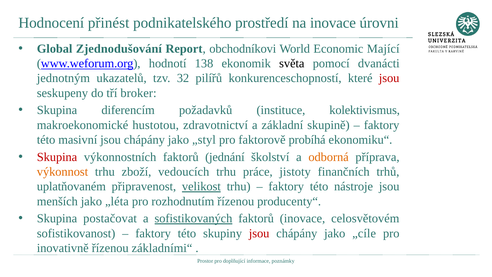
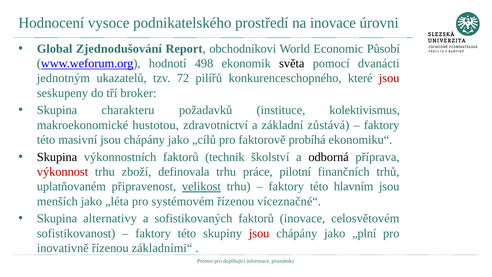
přinést: přinést -> vysoce (109, 23)
Mající: Mající -> Působí (383, 49)
138: 138 -> 498 (204, 63)
32: 32 -> 72 (183, 78)
konkurenceschopností: konkurenceschopností -> konkurenceschopného (285, 78)
diferencím: diferencím -> charakteru (128, 110)
skupině: skupině -> zůstává (328, 125)
„styl: „styl -> „cílů (204, 140)
Skupina colour: red -> black (57, 157)
jednání: jednání -> technik (225, 157)
odborná colour: orange -> black (329, 157)
výkonnost colour: orange -> red (62, 172)
vedoucích: vedoucích -> definovala (184, 172)
jistoty: jistoty -> pilotní (295, 172)
nástroje: nástroje -> hlavním (354, 186)
rozhodnutím: rozhodnutím -> systémovém (183, 201)
producenty“: producenty“ -> víceznačné“ (289, 201)
postačovat: postačovat -> alternativy (110, 218)
sofistikovaných underline: present -> none (193, 218)
„cíle: „cíle -> „plní (364, 233)
